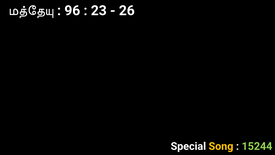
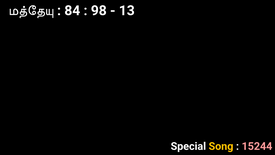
96: 96 -> 84 (72, 11)
23: 23 -> 98 (99, 11)
26: 26 -> 13 (127, 11)
15244 colour: light green -> pink (257, 146)
